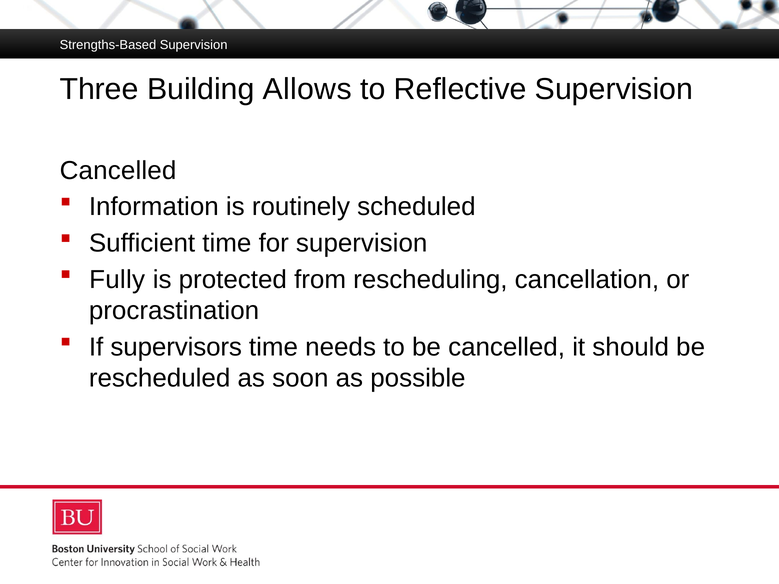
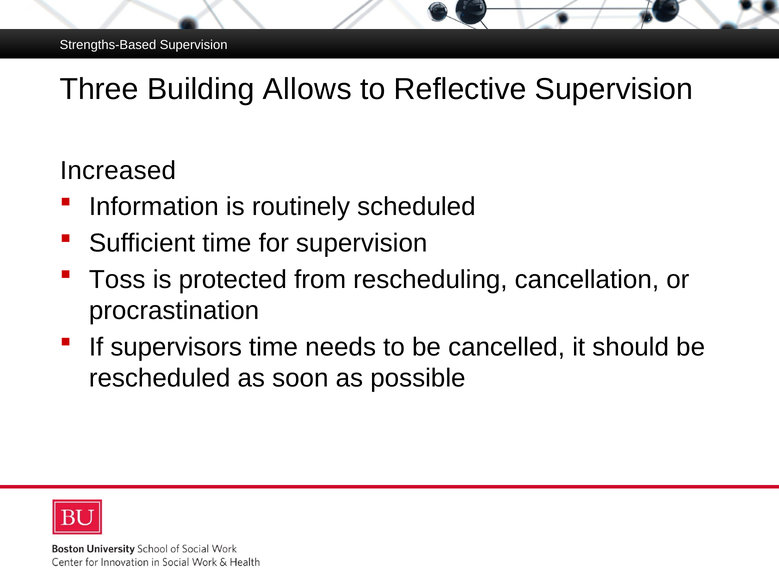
Cancelled: Cancelled -> Increased (118, 171)
Fully: Fully -> Toss (117, 280)
